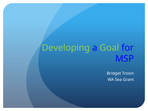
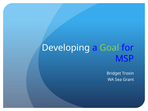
Developing colour: light green -> white (66, 48)
